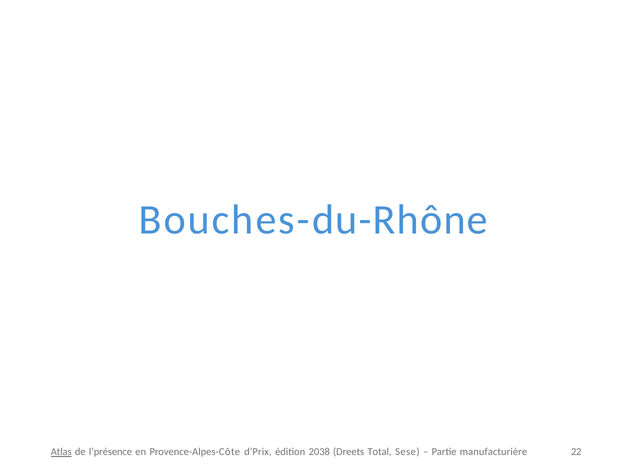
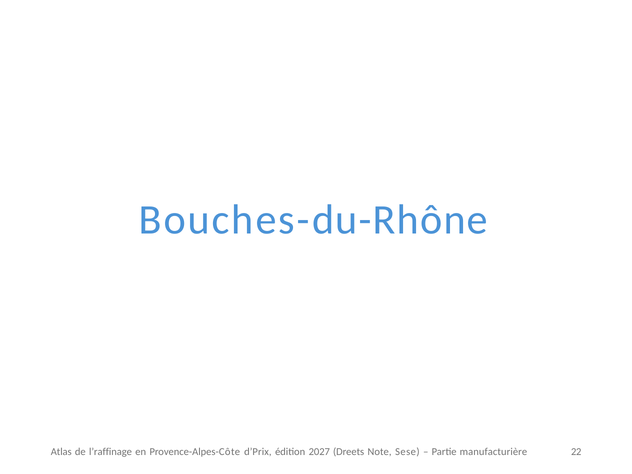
Atlas underline: present -> none (61, 452)
l’présence: l’présence -> l’raffinage (110, 452)
2038: 2038 -> 2027 (319, 452)
Total: Total -> Note (380, 452)
